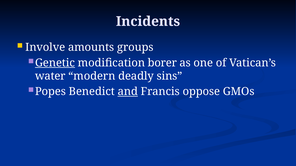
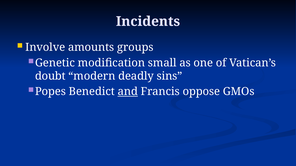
Genetic underline: present -> none (55, 63)
borer: borer -> small (162, 63)
water: water -> doubt (50, 76)
